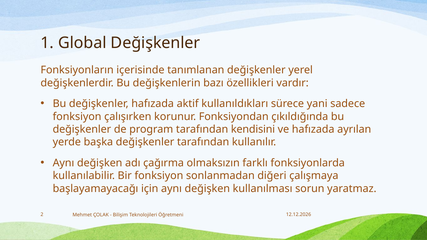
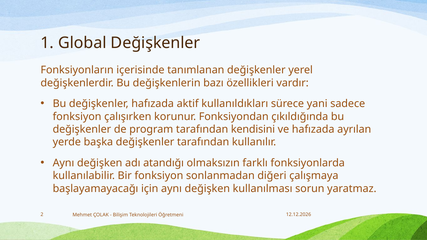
çağırma: çağırma -> atandığı (164, 163)
